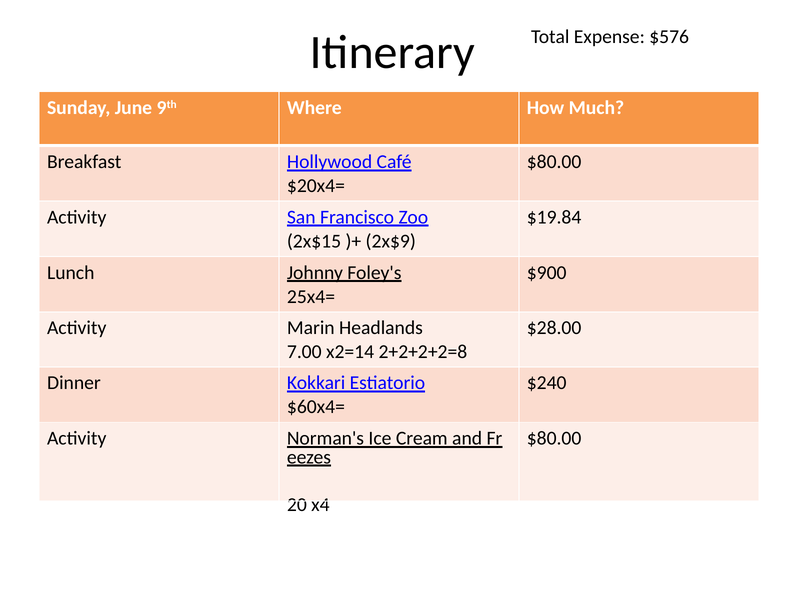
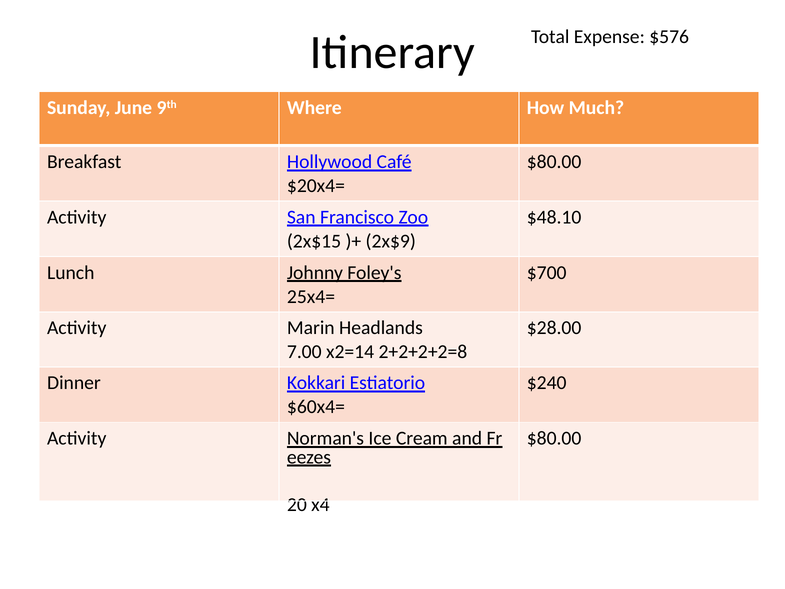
$19.84: $19.84 -> $48.10 (554, 217)
$900: $900 -> $700 (547, 272)
